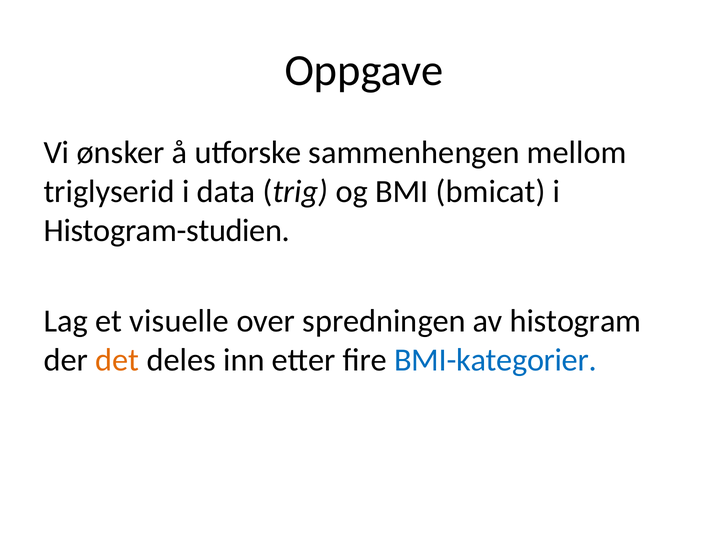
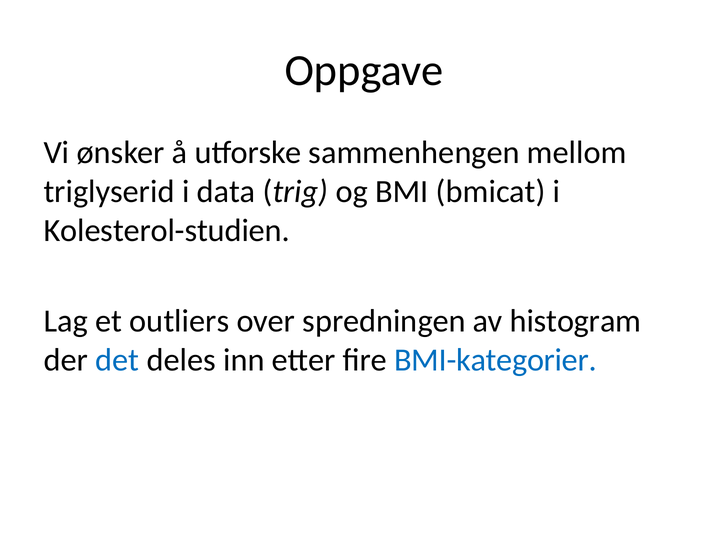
Histogram-studien: Histogram-studien -> Kolesterol-studien (167, 230)
visuelle: visuelle -> outliers (179, 321)
det colour: orange -> blue (117, 360)
